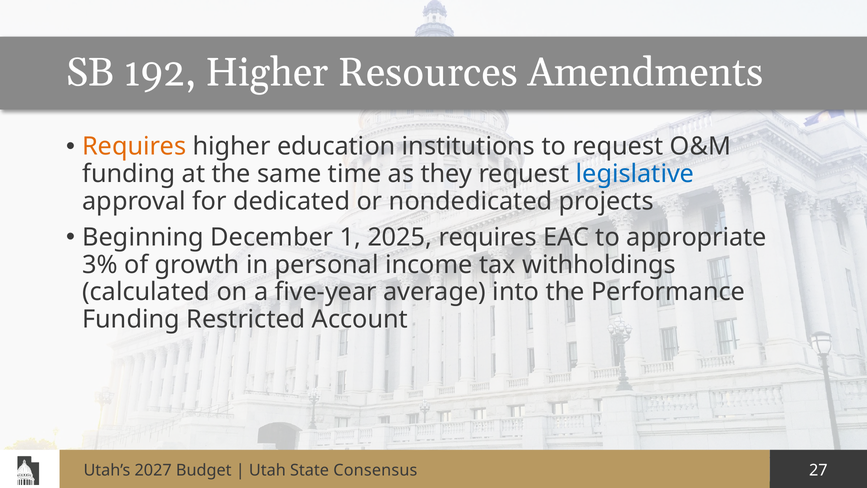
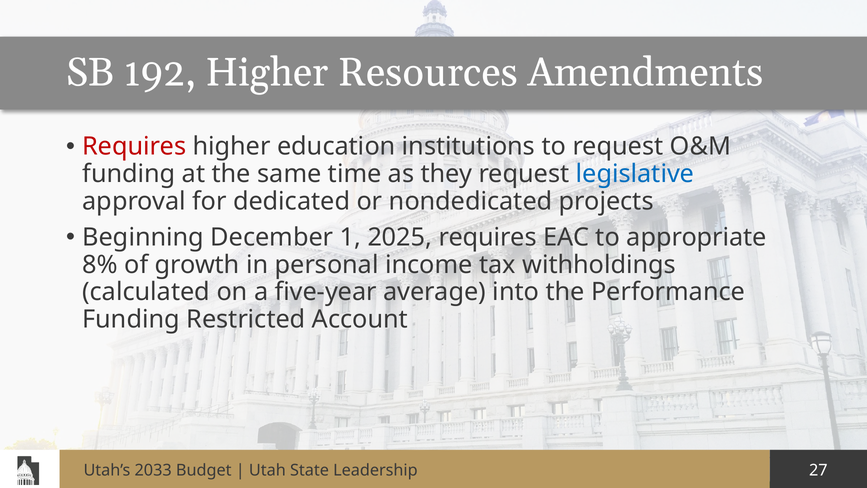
Requires colour: orange -> red (134, 147)
3%: 3% -> 8% (100, 265)
2027: 2027 -> 2033 (153, 470)
Consensus: Consensus -> Leadership (375, 470)
